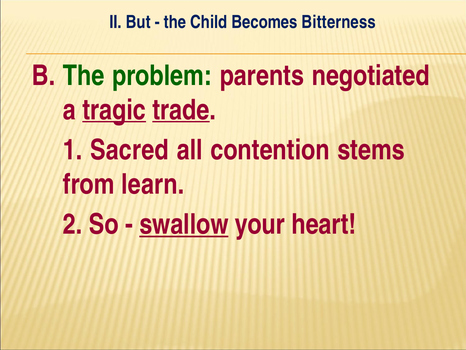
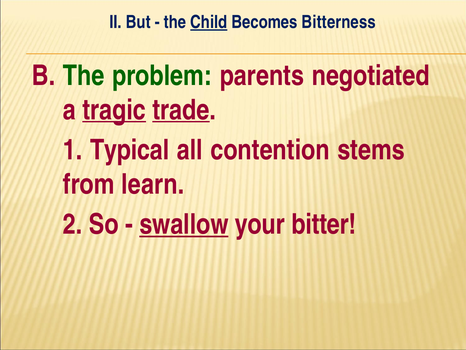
Child underline: none -> present (209, 22)
Sacred: Sacred -> Typical (130, 150)
heart: heart -> bitter (324, 224)
